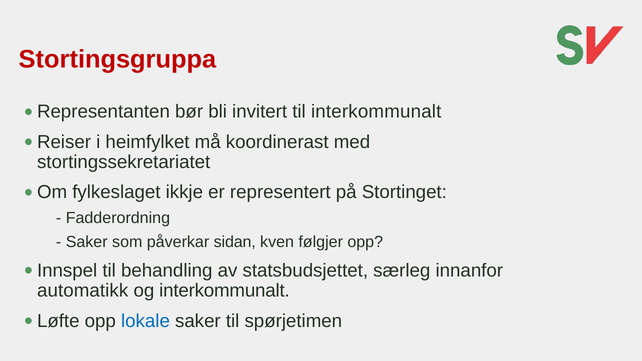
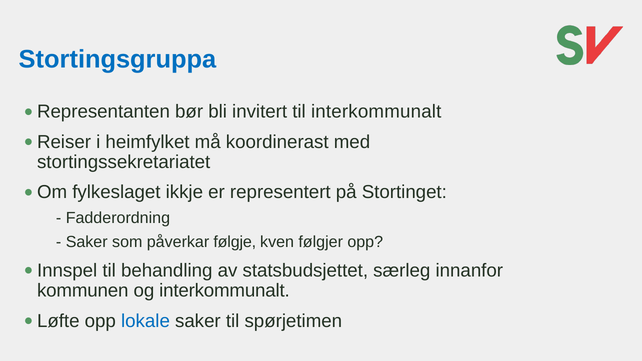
Stortingsgruppa colour: red -> blue (118, 59)
sidan: sidan -> følgje (235, 242)
automatikk: automatikk -> kommunen (83, 291)
